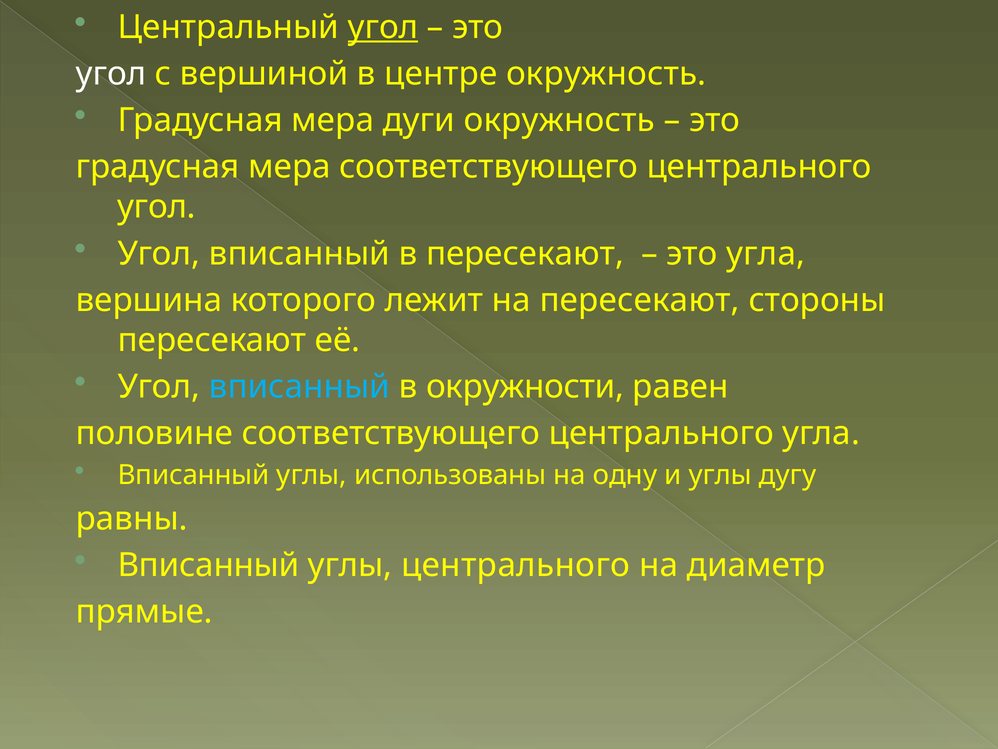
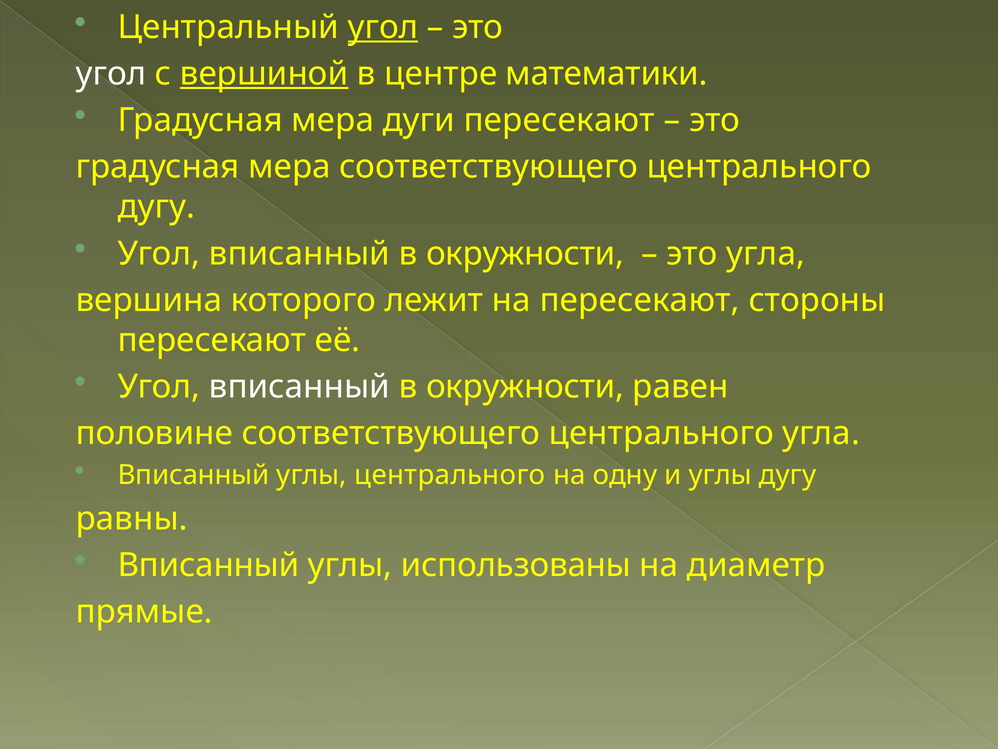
вершиной underline: none -> present (264, 74)
центре окружность: окружность -> математики (606, 74)
дуги окружность: окружность -> пересекают (559, 120)
угол: угол -> дугу (156, 207)
пересекают: пересекают -> окружности (525, 253)
вписанный colour: light blue -> white (299, 386)
углы использованы: использованы -> центрального (450, 475)
углы центрального: центрального -> использованы (516, 565)
